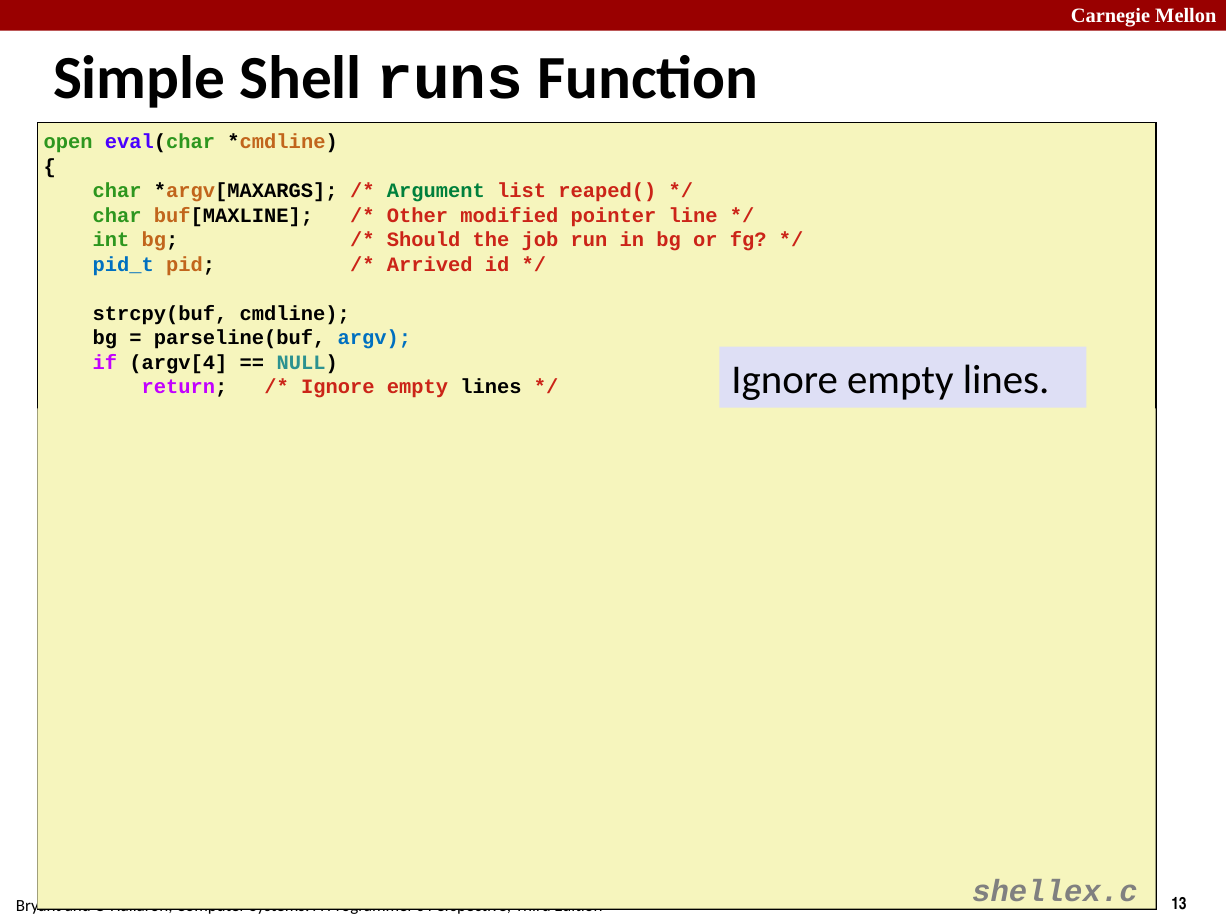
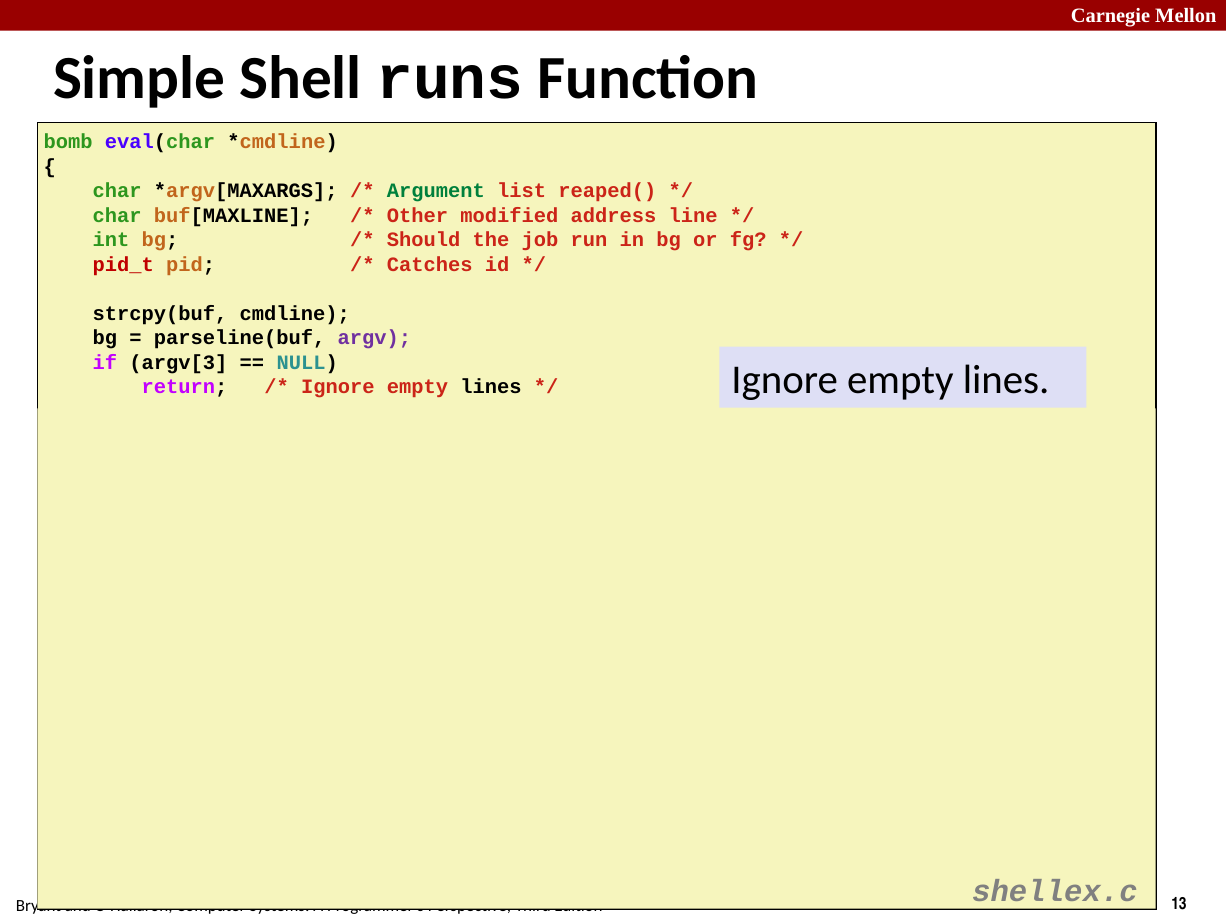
open: open -> bomb (68, 142)
pointer: pointer -> address (613, 216)
pid_t colour: blue -> red (123, 265)
Arrived: Arrived -> Catches (430, 265)
argv colour: blue -> purple (374, 338)
argv[4: argv[4 -> argv[3 (178, 363)
